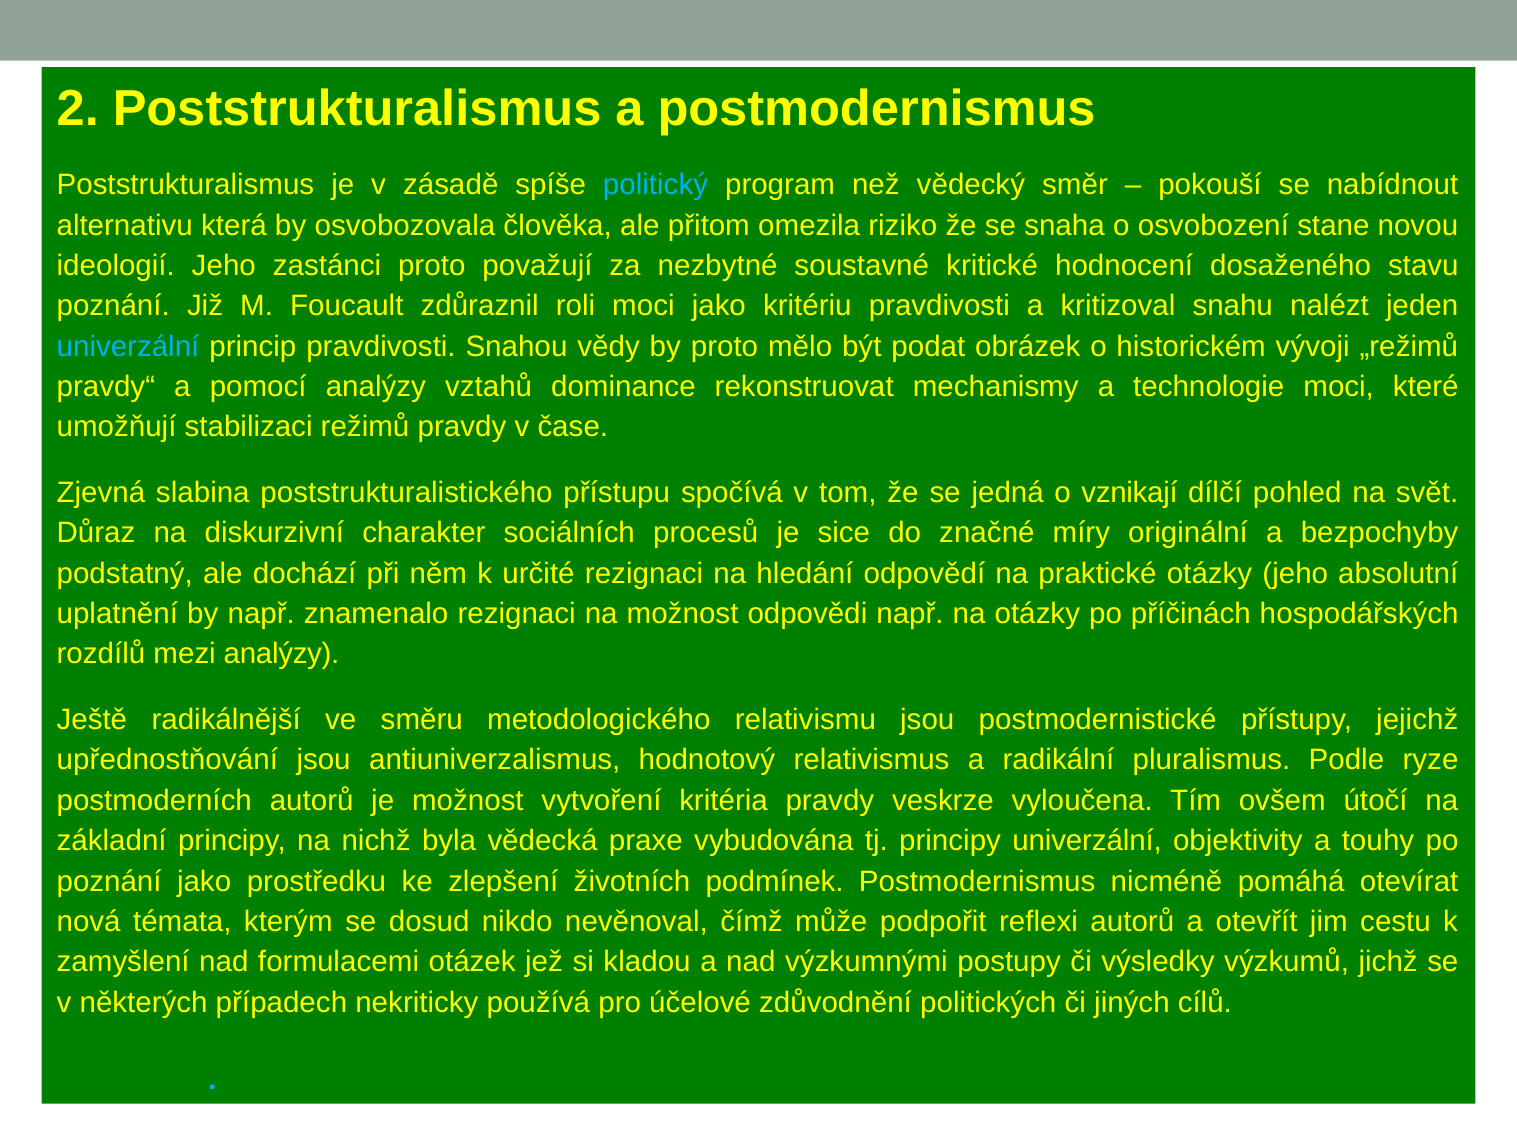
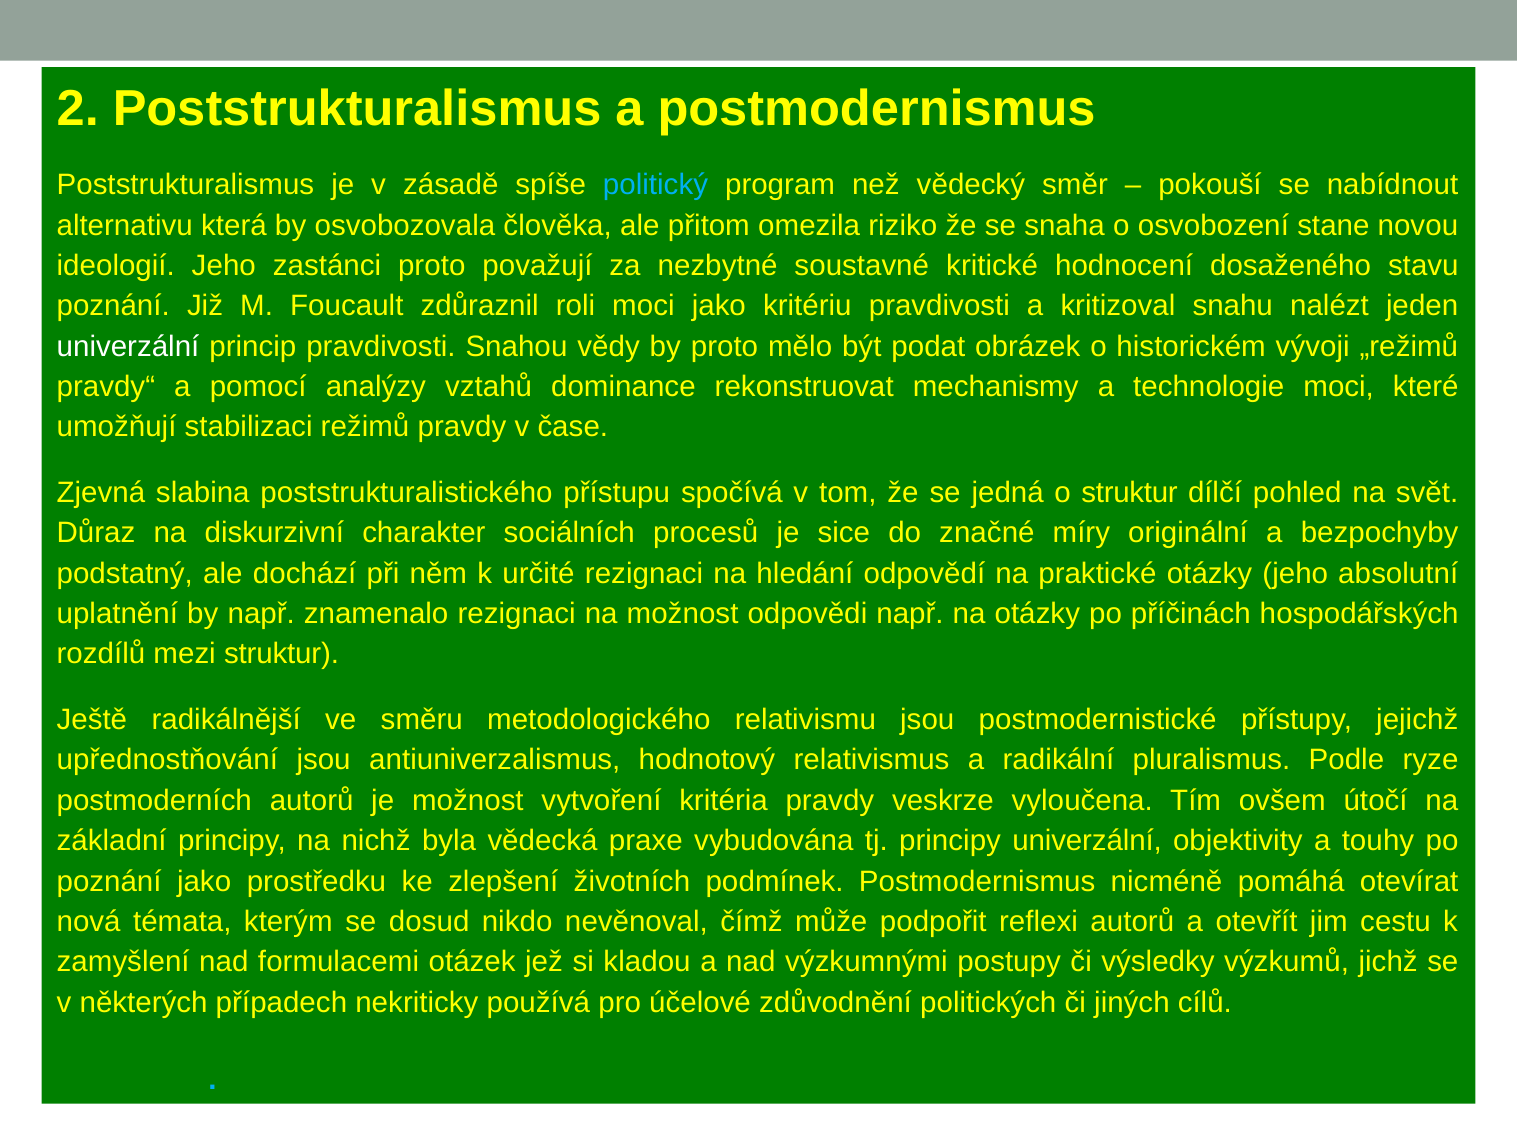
univerzální colour: light blue -> white (128, 347)
o vznikají: vznikají -> struktur (1130, 493)
mezi analýzy: analýzy -> struktur (282, 655)
